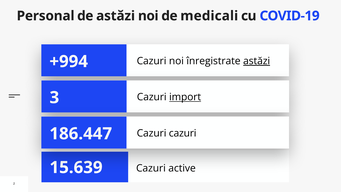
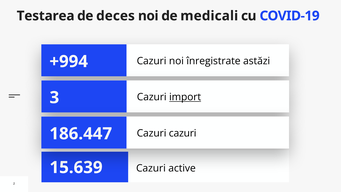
Personal: Personal -> Testarea (46, 16)
de astăzi: astăzi -> deces (115, 16)
astăzi underline: present -> none (257, 61)
